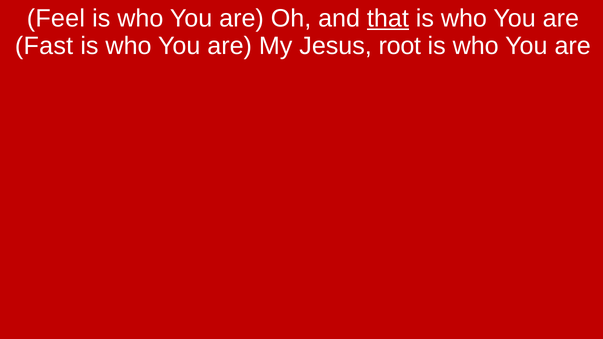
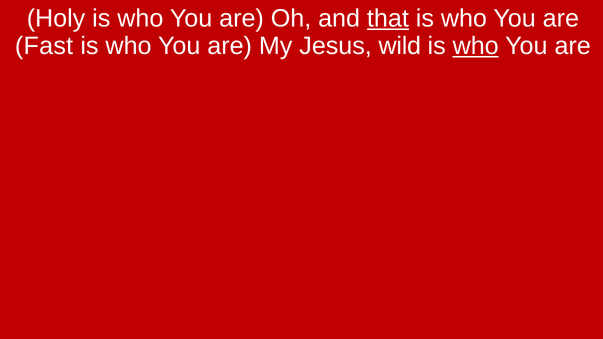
Feel: Feel -> Holy (56, 19)
root: root -> wild (400, 46)
who underline: none -> present (476, 46)
